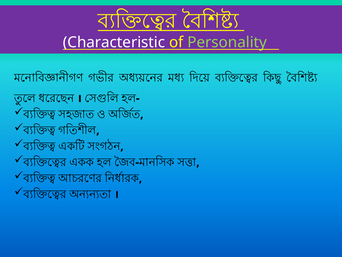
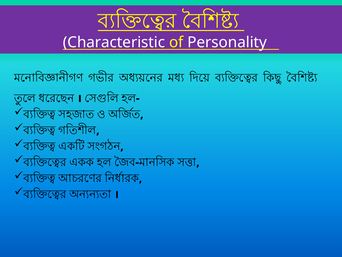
Personality colour: light green -> white (227, 42)
